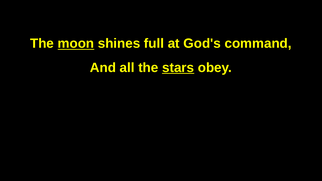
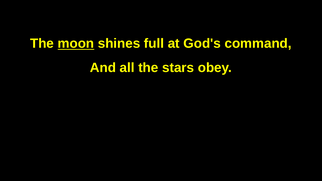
stars underline: present -> none (178, 68)
